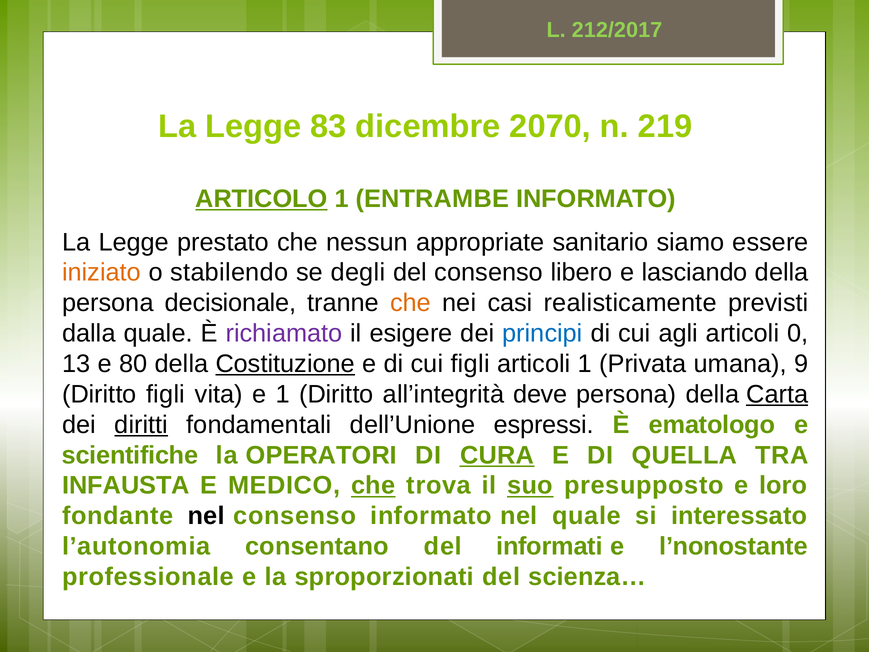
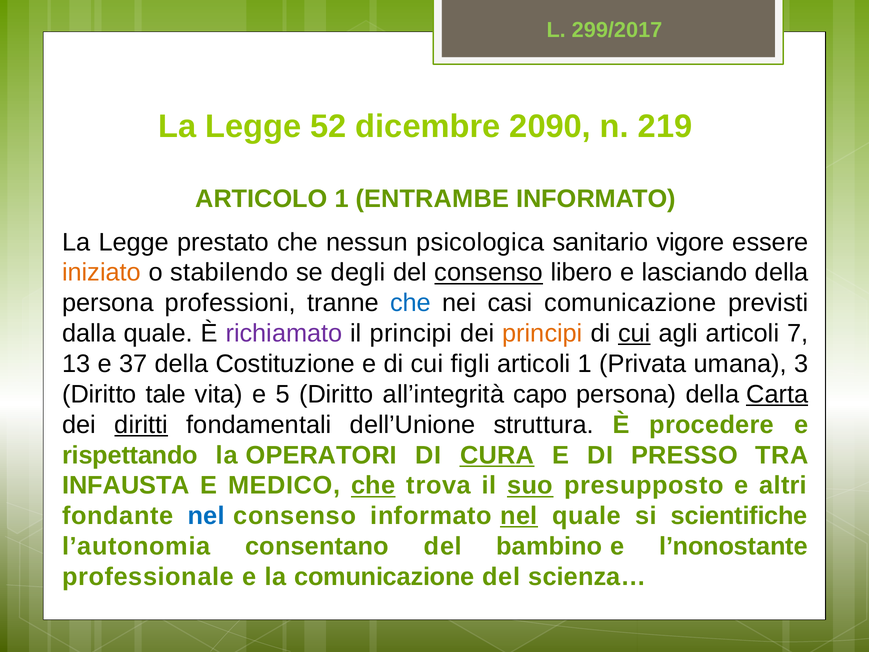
212/2017: 212/2017 -> 299/2017 (617, 30)
83: 83 -> 52 (328, 126)
2070: 2070 -> 2090 (550, 126)
ARTICOLO underline: present -> none (261, 199)
appropriate: appropriate -> psicologica (480, 242)
siamo: siamo -> vigore (691, 242)
consenso underline: none -> present (489, 273)
decisionale: decisionale -> professioni (230, 303)
che colour: orange -> blue (411, 303)
casi realisticamente: realisticamente -> comunicazione (630, 303)
il esigere: esigere -> principi (411, 333)
principi colour: blue -> orange (542, 333)
cui underline: none -> present (634, 333)
0: 0 -> 7 (798, 333)
80: 80 -> 37 (133, 364)
Costituzione underline: present -> none (285, 364)
9: 9 -> 3 (801, 364)
Diritto figli: figli -> tale (166, 394)
e 1: 1 -> 5 (283, 394)
deve: deve -> capo (540, 394)
espressi: espressi -> struttura (544, 425)
ematologo: ematologo -> procedere (712, 425)
scientifiche: scientifiche -> rispettando (130, 455)
QUELLA: QUELLA -> PRESSO (685, 455)
loro: loro -> altri (783, 485)
nel colour: black -> blue (206, 516)
nel underline: none -> present (519, 516)
interessato: interessato -> scientifiche (739, 516)
informati: informati -> bambino (549, 546)
la sproporzionati: sproporzionati -> comunicazione (384, 577)
